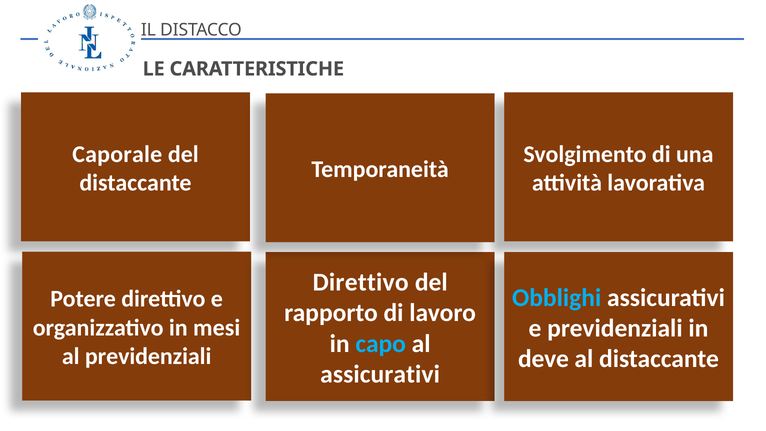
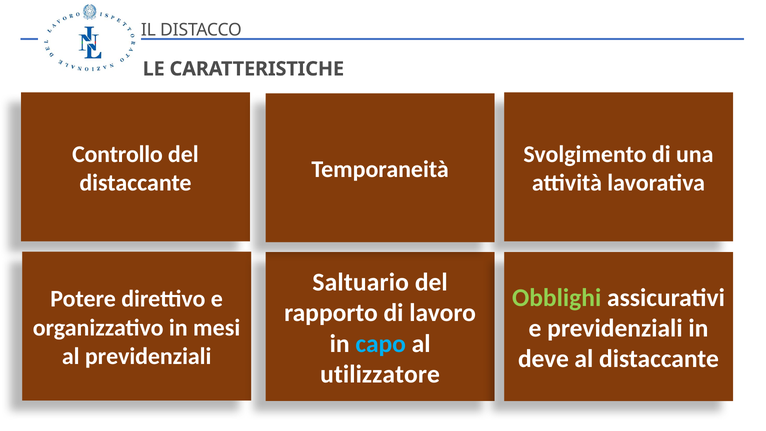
Caporale: Caporale -> Controllo (117, 154)
Direttivo: Direttivo -> Saltuario (361, 282)
Obblighi colour: light blue -> light green (557, 298)
assicurativi: assicurativi -> utilizzatore (380, 374)
